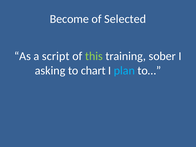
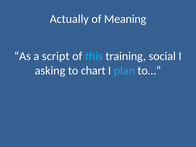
Become: Become -> Actually (69, 19)
Selected: Selected -> Meaning (125, 19)
this colour: light green -> light blue (94, 56)
sober: sober -> social (162, 56)
